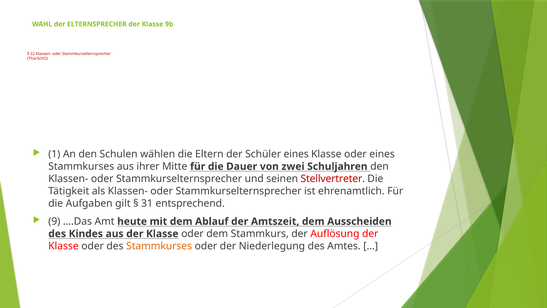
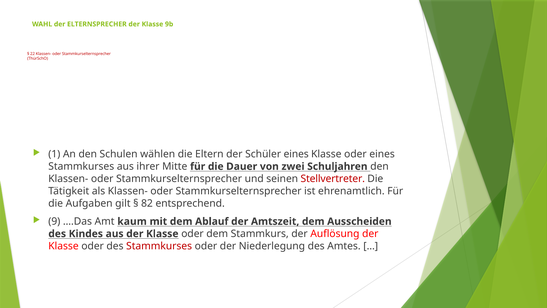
31: 31 -> 82 (147, 203)
heute: heute -> kaum (132, 221)
Stammkurses colour: orange -> red (159, 246)
